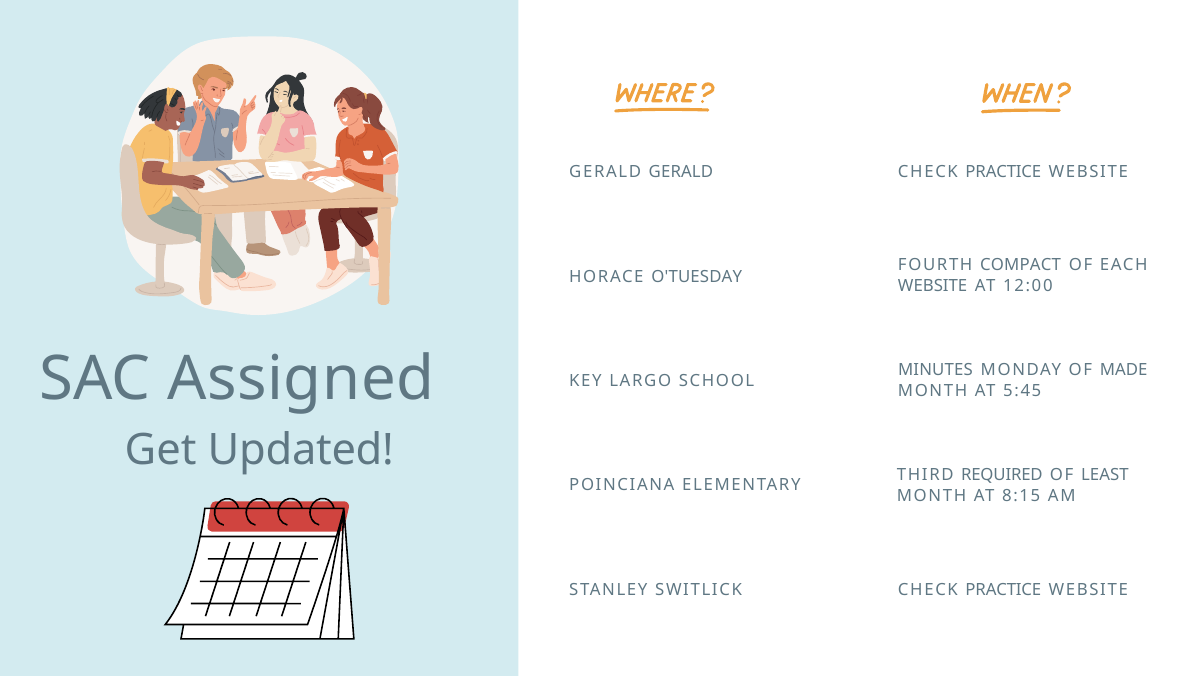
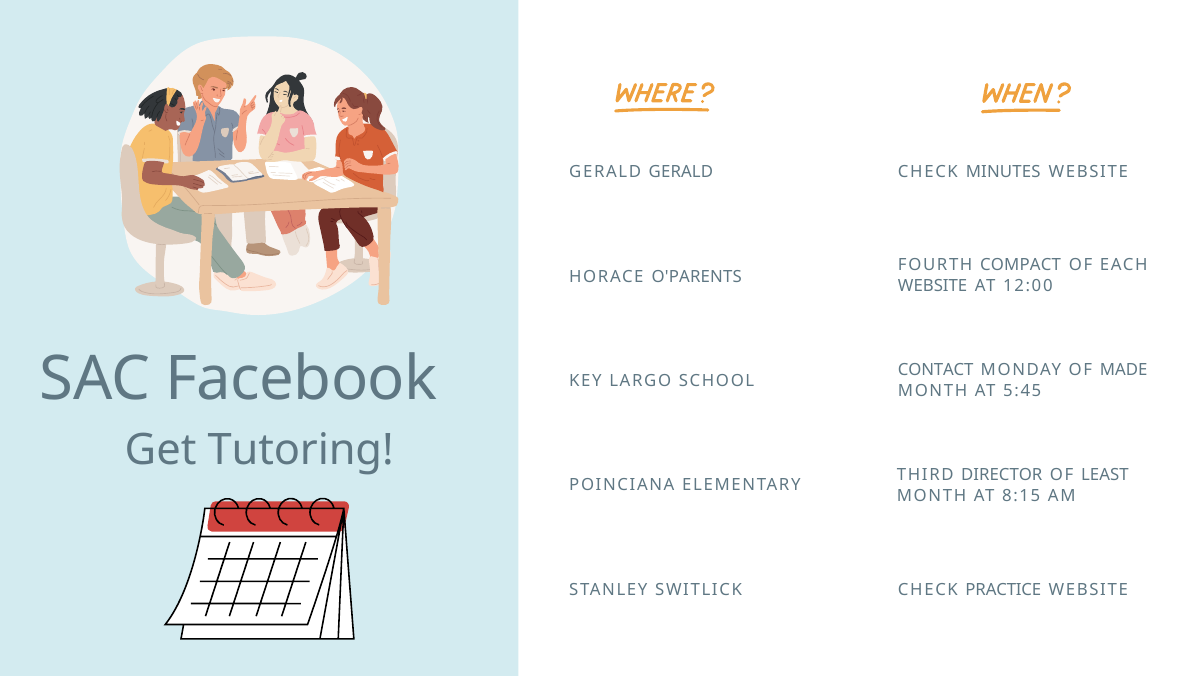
PRACTICE: PRACTICE -> MINUTES (1003, 172)
O'TUESDAY: O'TUESDAY -> O'PARENTS (697, 277)
Assigned: Assigned -> Facebook (301, 379)
MINUTES: MINUTES -> CONTACT (936, 370)
Updated: Updated -> Tutoring (301, 451)
REQUIRED: REQUIRED -> DIRECTOR (1002, 476)
